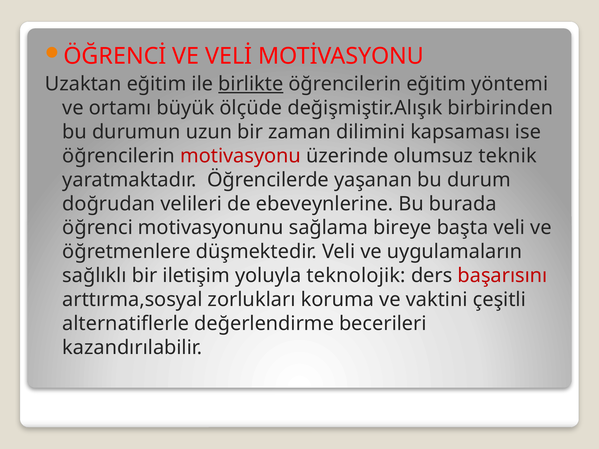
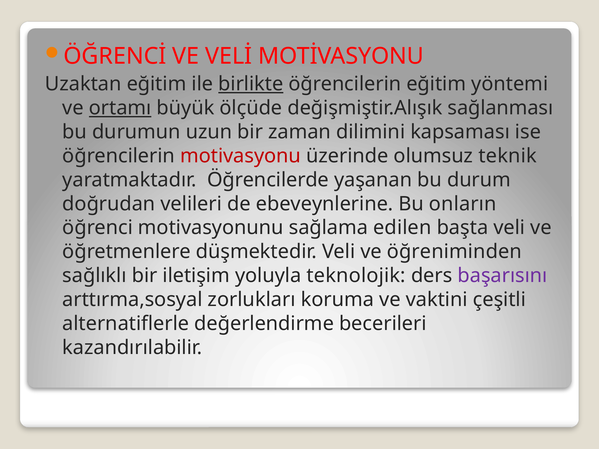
ortamı underline: none -> present (120, 108)
birbirinden: birbirinden -> sağlanması (500, 108)
burada: burada -> onların (463, 204)
bireye: bireye -> edilen (402, 228)
uygulamaların: uygulamaların -> öğreniminden (454, 252)
başarısını colour: red -> purple (502, 276)
